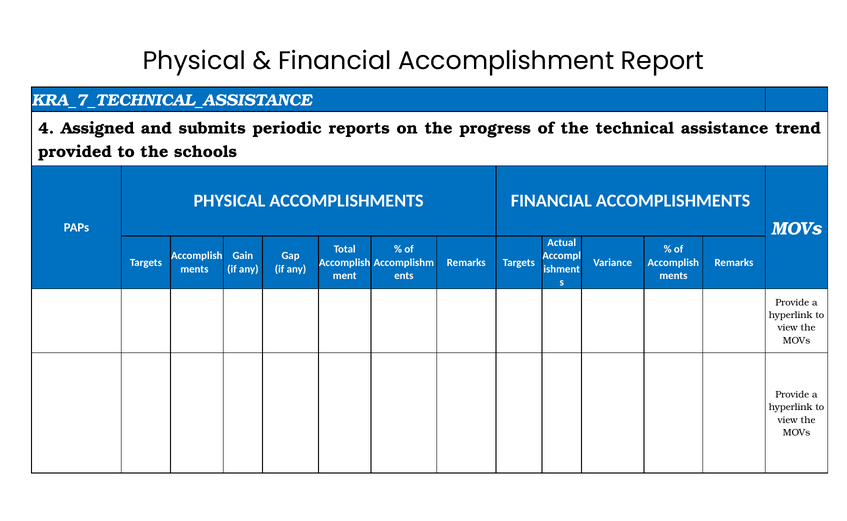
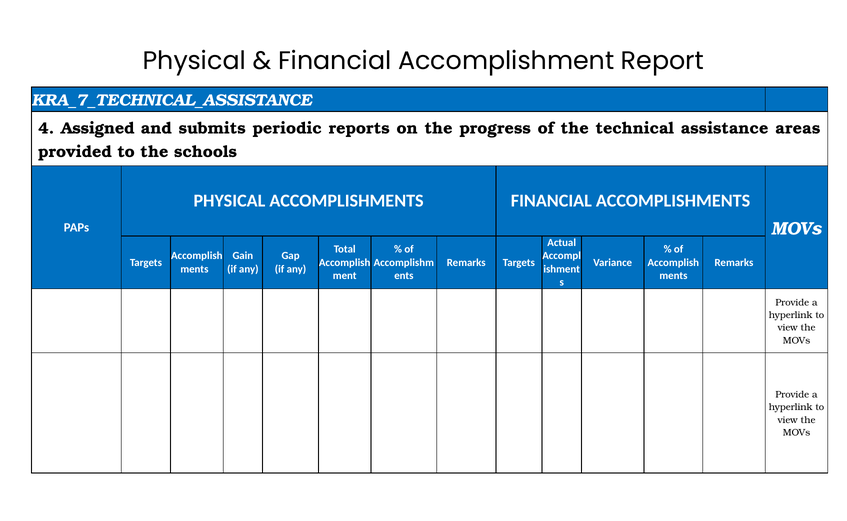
trend: trend -> areas (798, 128)
